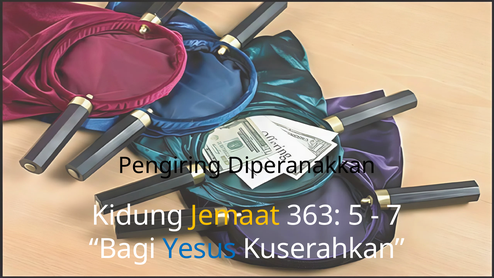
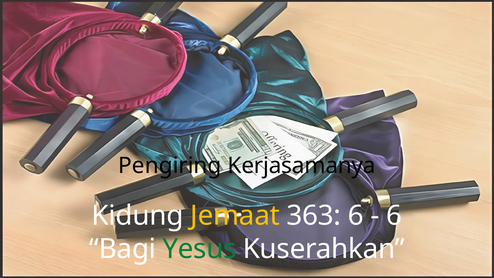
Diperanakkan: Diperanakkan -> Kerjasamanya (302, 166)
363 5: 5 -> 6 (356, 216)
7: 7 -> 6 (394, 216)
Yesus colour: blue -> green (200, 249)
